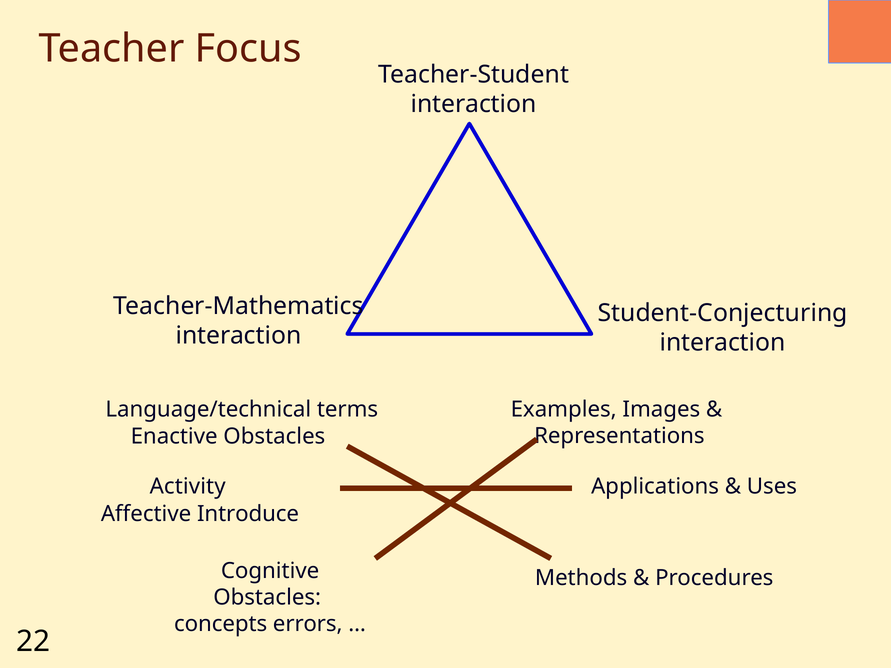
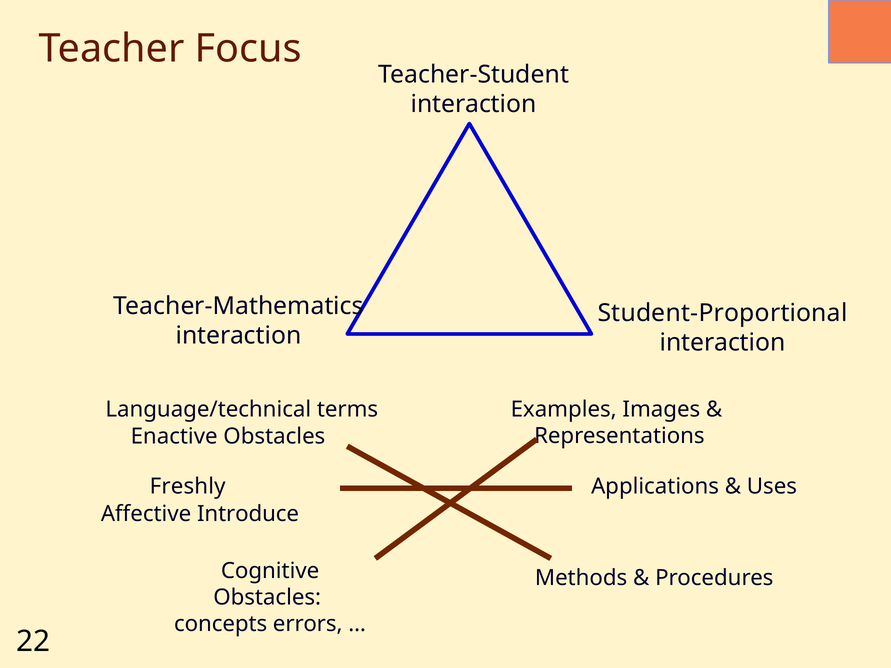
Student-Conjecturing: Student-Conjecturing -> Student-Proportional (723, 313)
Activity: Activity -> Freshly (188, 487)
